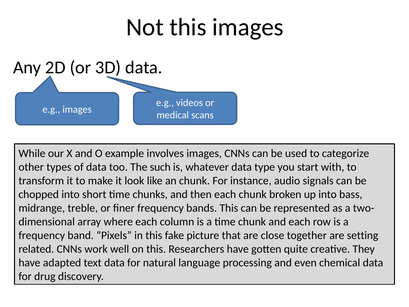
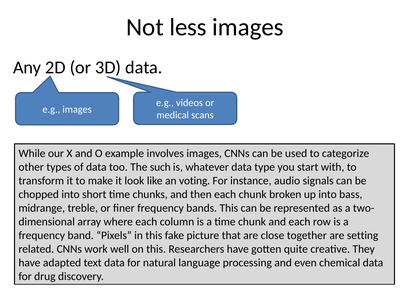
Not this: this -> less (188, 27)
an chunk: chunk -> voting (195, 181)
